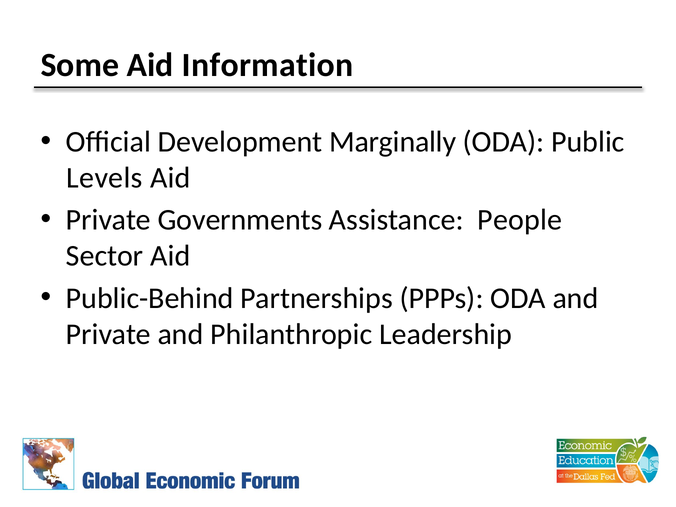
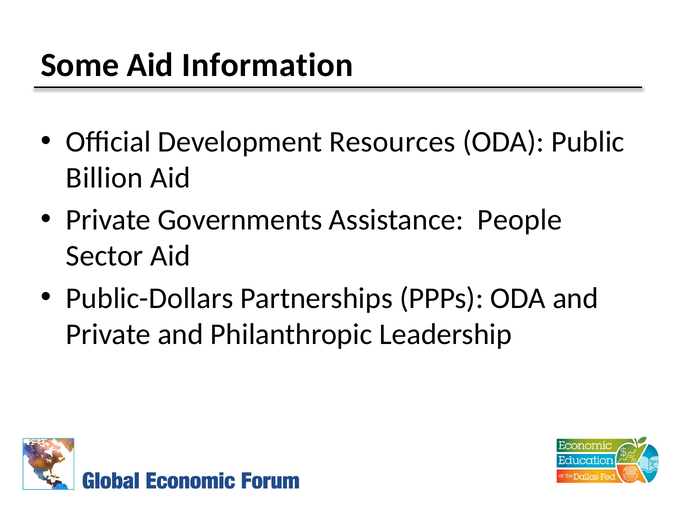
Marginally: Marginally -> Resources (392, 142)
Levels: Levels -> Billion (105, 178)
Public-Behind: Public-Behind -> Public-Dollars (150, 298)
